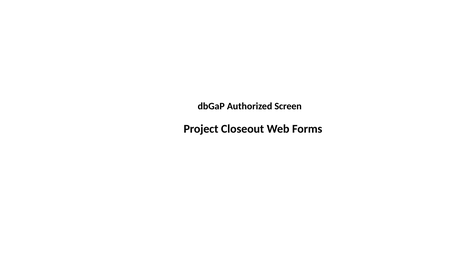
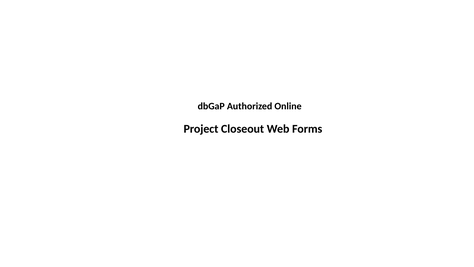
Screen: Screen -> Online (288, 106)
